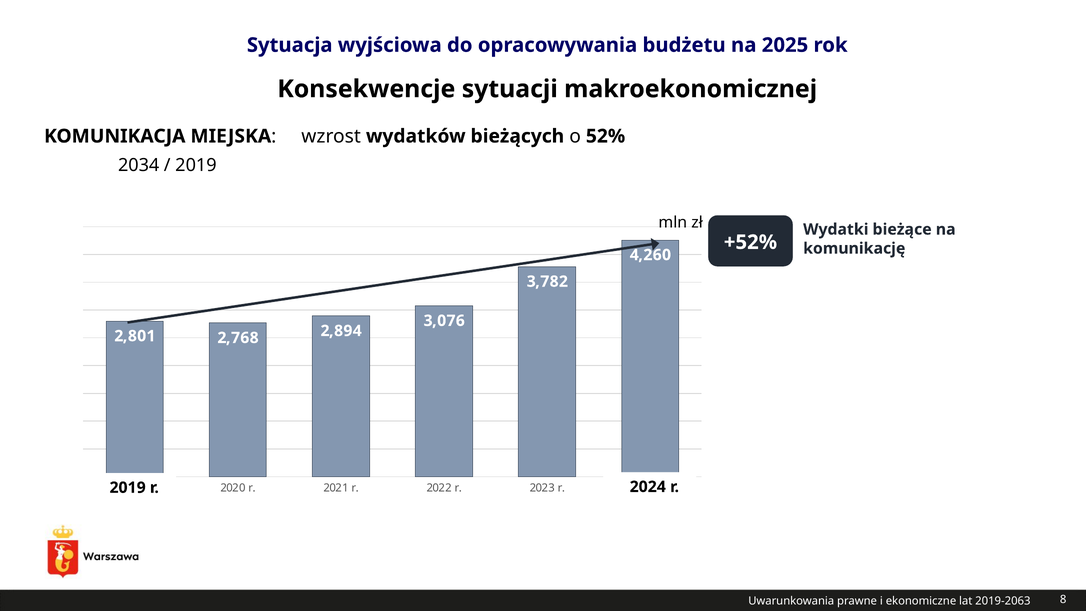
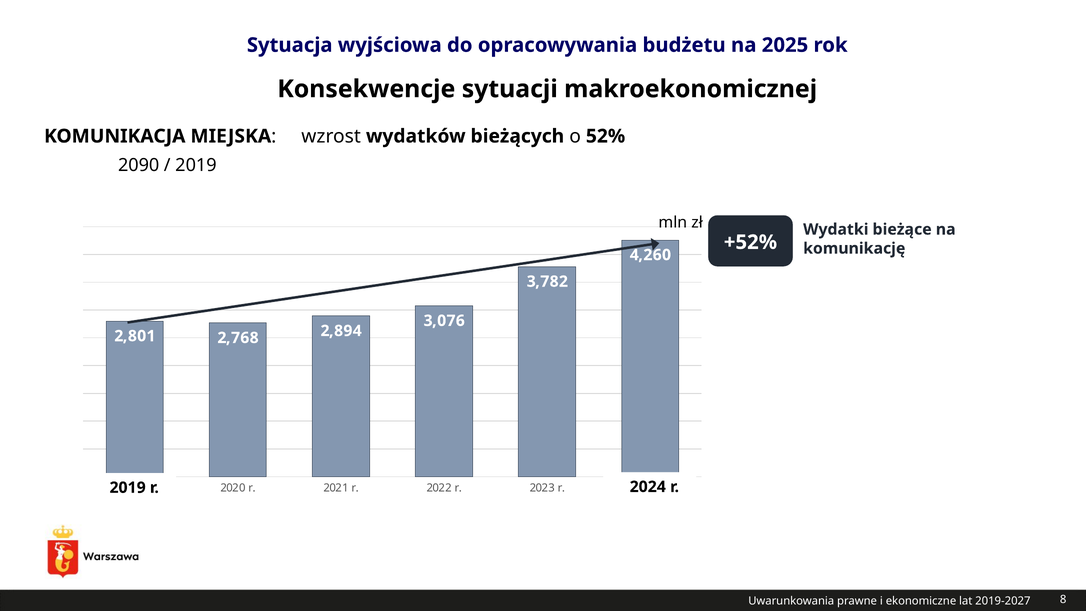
2034: 2034 -> 2090 (139, 165)
2019-2063: 2019-2063 -> 2019-2027 (1003, 601)
